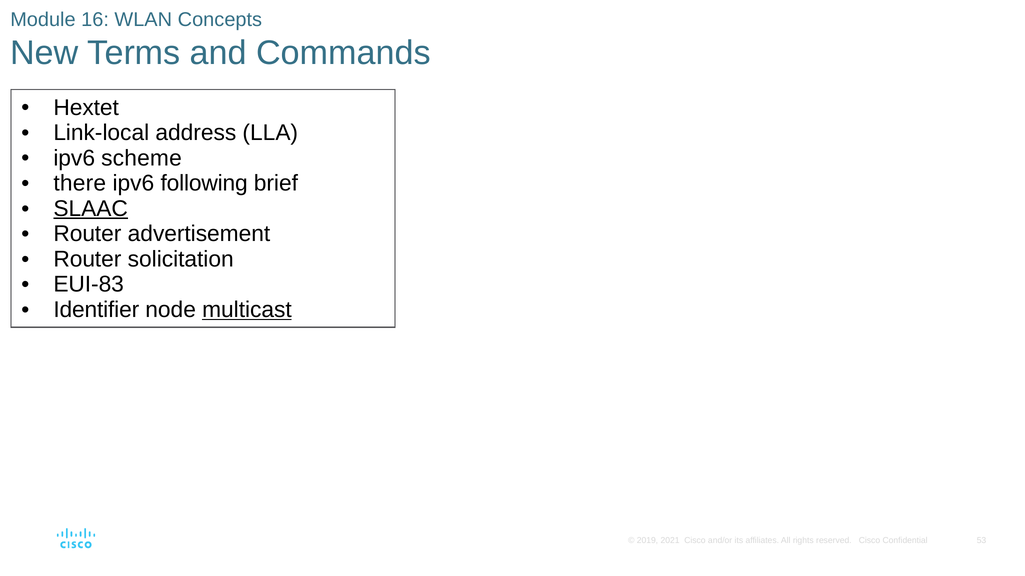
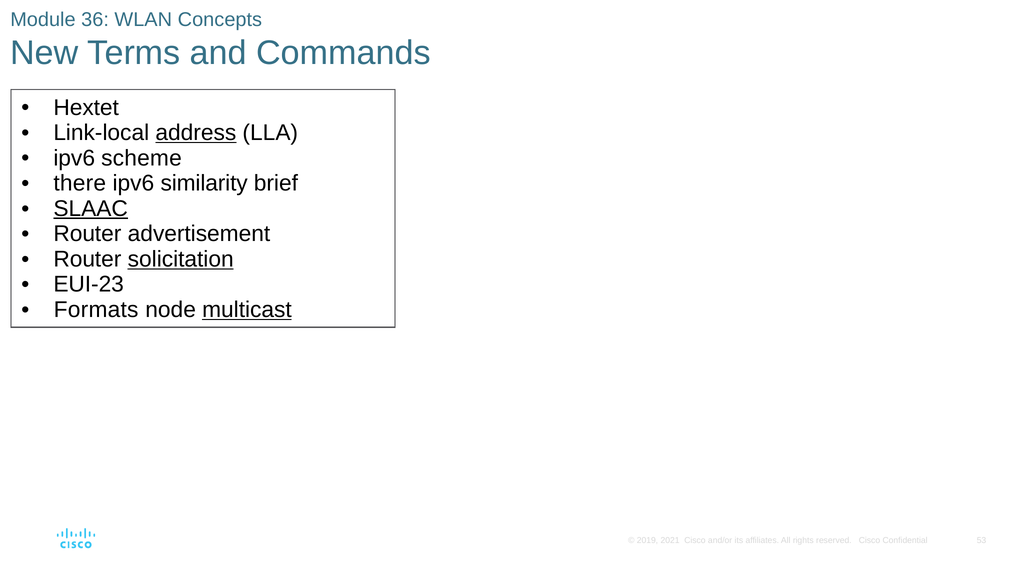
16: 16 -> 36 (95, 20)
address underline: none -> present (196, 133)
following: following -> similarity (204, 184)
solicitation underline: none -> present (181, 259)
EUI-83: EUI-83 -> EUI-23 (89, 285)
Identifier: Identifier -> Formats (96, 310)
